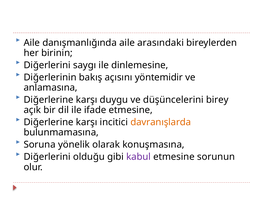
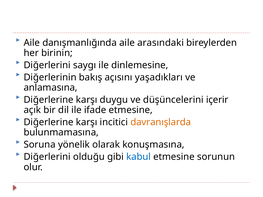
yöntemidir: yöntemidir -> yaşadıkları (159, 77)
birey: birey -> içerir (217, 100)
kabul colour: purple -> blue (139, 157)
